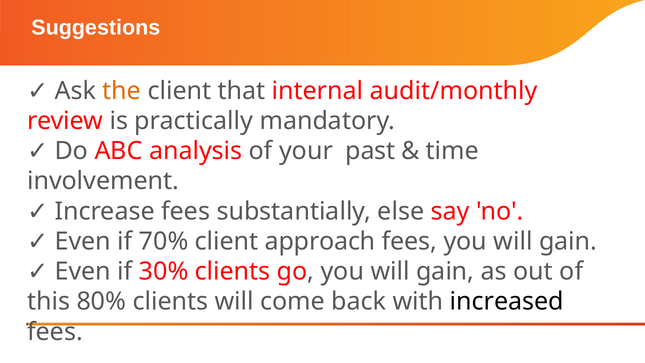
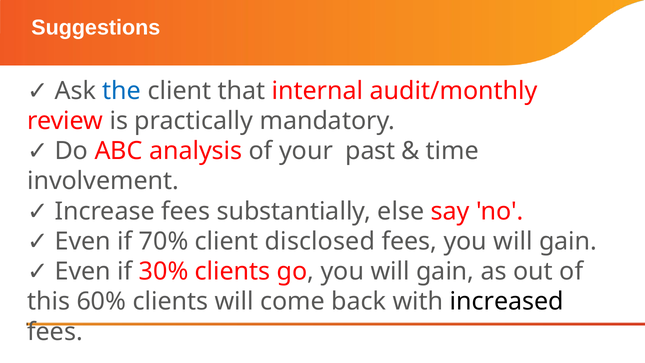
the colour: orange -> blue (122, 91)
approach: approach -> disclosed (320, 241)
80%: 80% -> 60% (101, 302)
